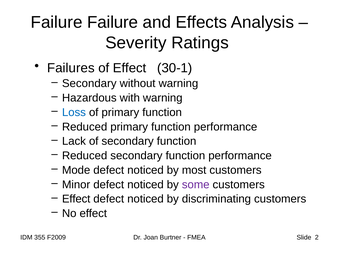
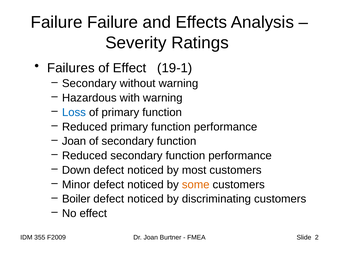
30-1: 30-1 -> 19-1 (175, 68)
Lack: Lack -> Joan (74, 141)
Mode: Mode -> Down (76, 170)
some colour: purple -> orange (196, 185)
Effect: Effect -> Boiler (76, 199)
